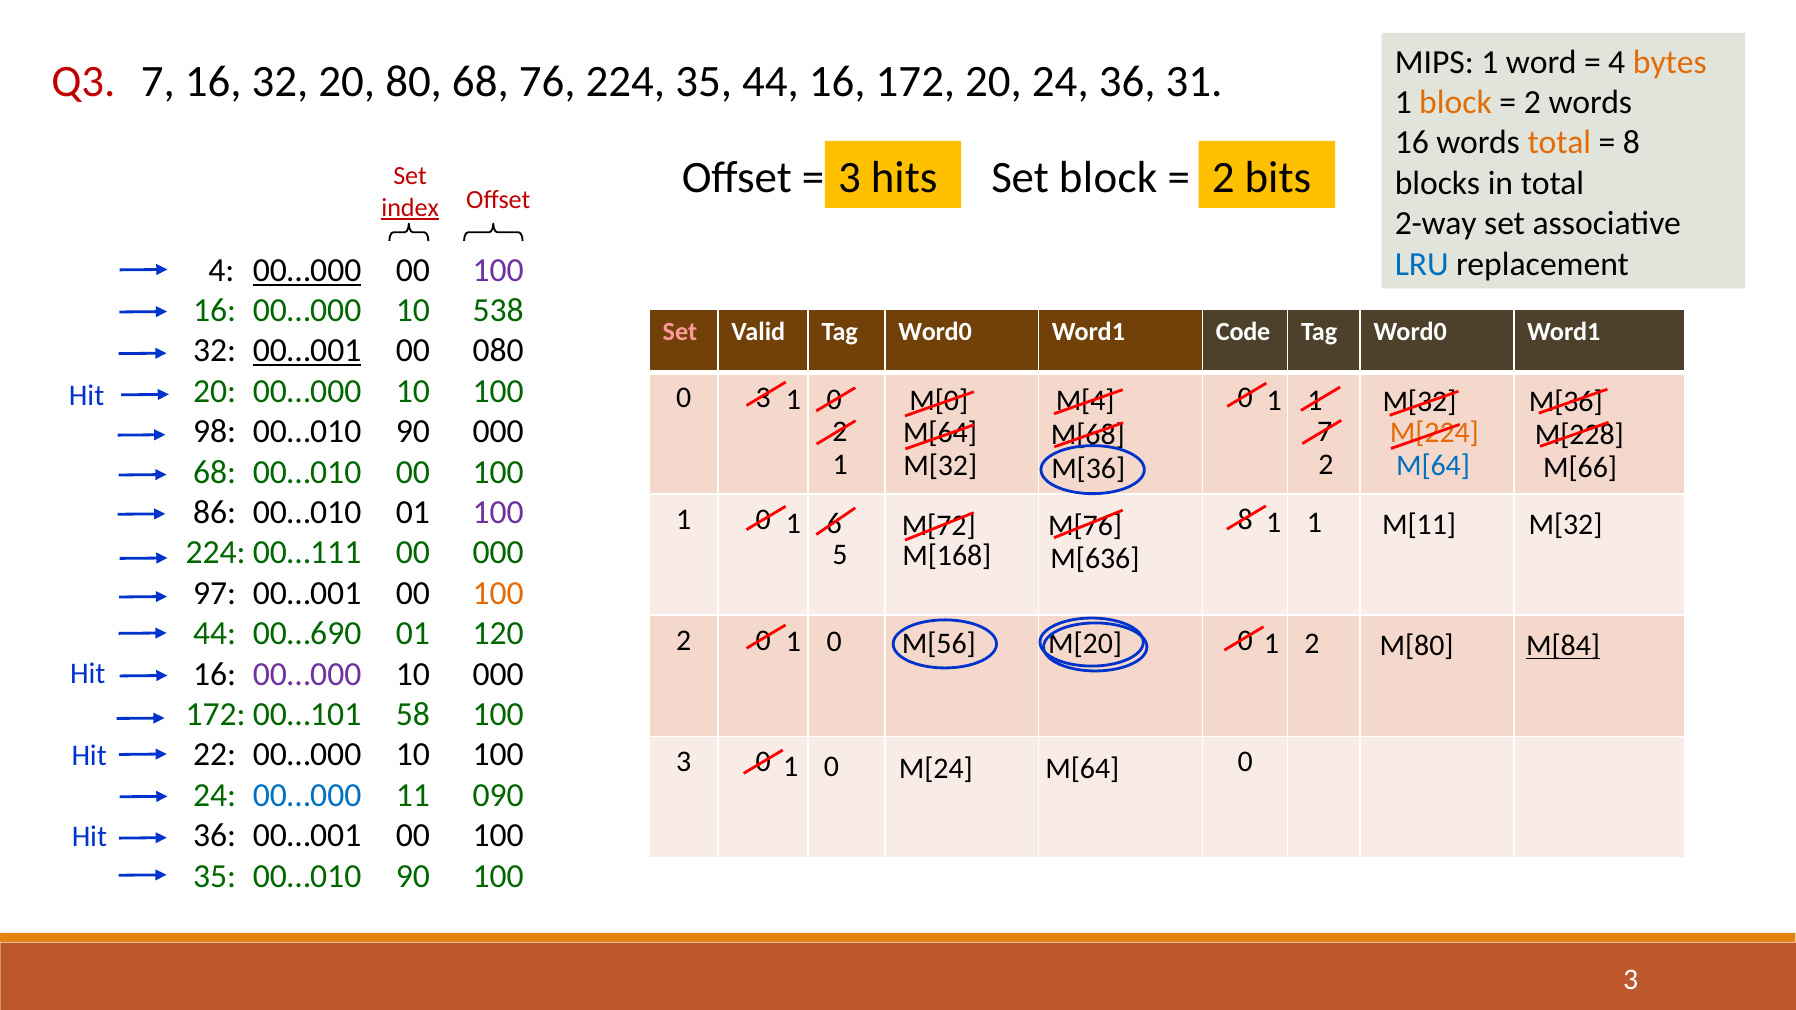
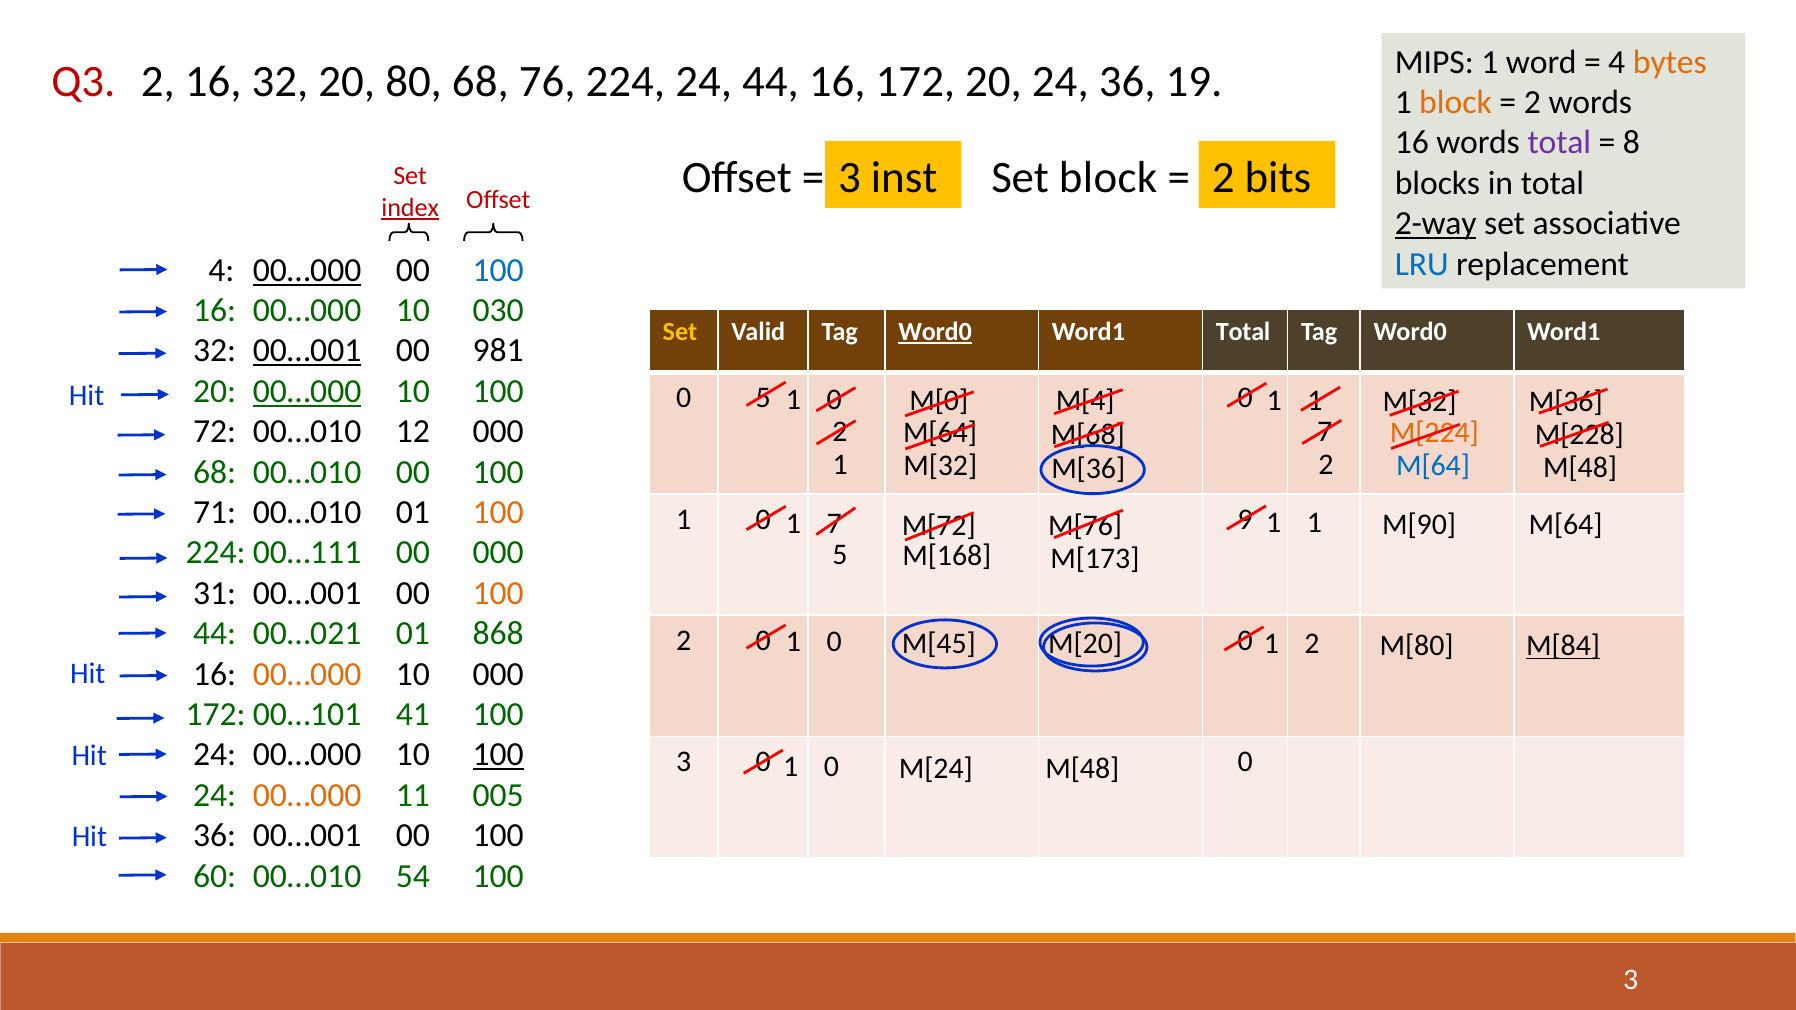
Q3 7: 7 -> 2 (158, 82)
224 35: 35 -> 24 (704, 82)
31: 31 -> 19 (1194, 82)
total colour: orange -> purple (1559, 143)
hits: hits -> inst (904, 178)
2-way underline: none -> present (1436, 224)
100 colour: purple -> blue (498, 270)
538: 538 -> 030 (498, 311)
Set colour: pink -> yellow (680, 332)
Word0 underline: none -> present (935, 332)
Word1 Code: Code -> Total (1243, 332)
080: 080 -> 981 (498, 351)
00…000 underline: none -> present (307, 391)
3: 3 -> 5 (763, 398)
98: 98 -> 72 (215, 432)
90: 90 -> 12 (413, 432)
2 M[66: M[66 -> M[48 (1580, 468)
86: 86 -> 71 (215, 513)
100 colour: purple -> orange (498, 513)
0 8: 8 -> 9 (1245, 519)
1 M[32: M[32 -> M[64 (1565, 525)
1 6: 6 -> 7 (834, 524)
M[11: M[11 -> M[90 (1419, 525)
M[636: M[636 -> M[173 (1095, 558)
97: 97 -> 31 (215, 593)
00…690: 00…690 -> 00…021 (307, 634)
120: 120 -> 868 (498, 634)
M[56: M[56 -> M[45 (939, 644)
00…000 colour: purple -> orange (307, 674)
58: 58 -> 41 (413, 715)
22: 22 -> 24 (215, 755)
100 underline: none -> present (498, 755)
0 M[64: M[64 -> M[48 (1082, 769)
00…000 colour: blue -> orange (307, 795)
090: 090 -> 005 (498, 795)
35: 35 -> 60 (215, 876)
90: 90 -> 54 (413, 876)
